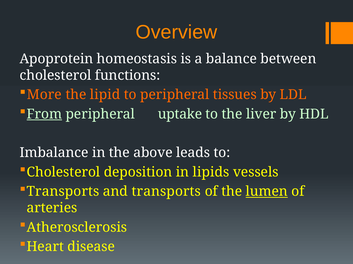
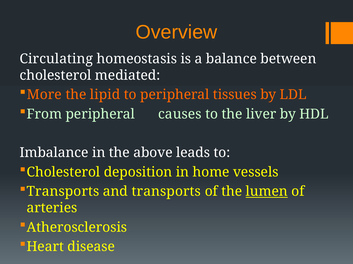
Apoprotein: Apoprotein -> Circulating (56, 59)
functions: functions -> mediated (128, 75)
From underline: present -> none (44, 114)
uptake: uptake -> causes (180, 114)
lipids: lipids -> home (211, 173)
